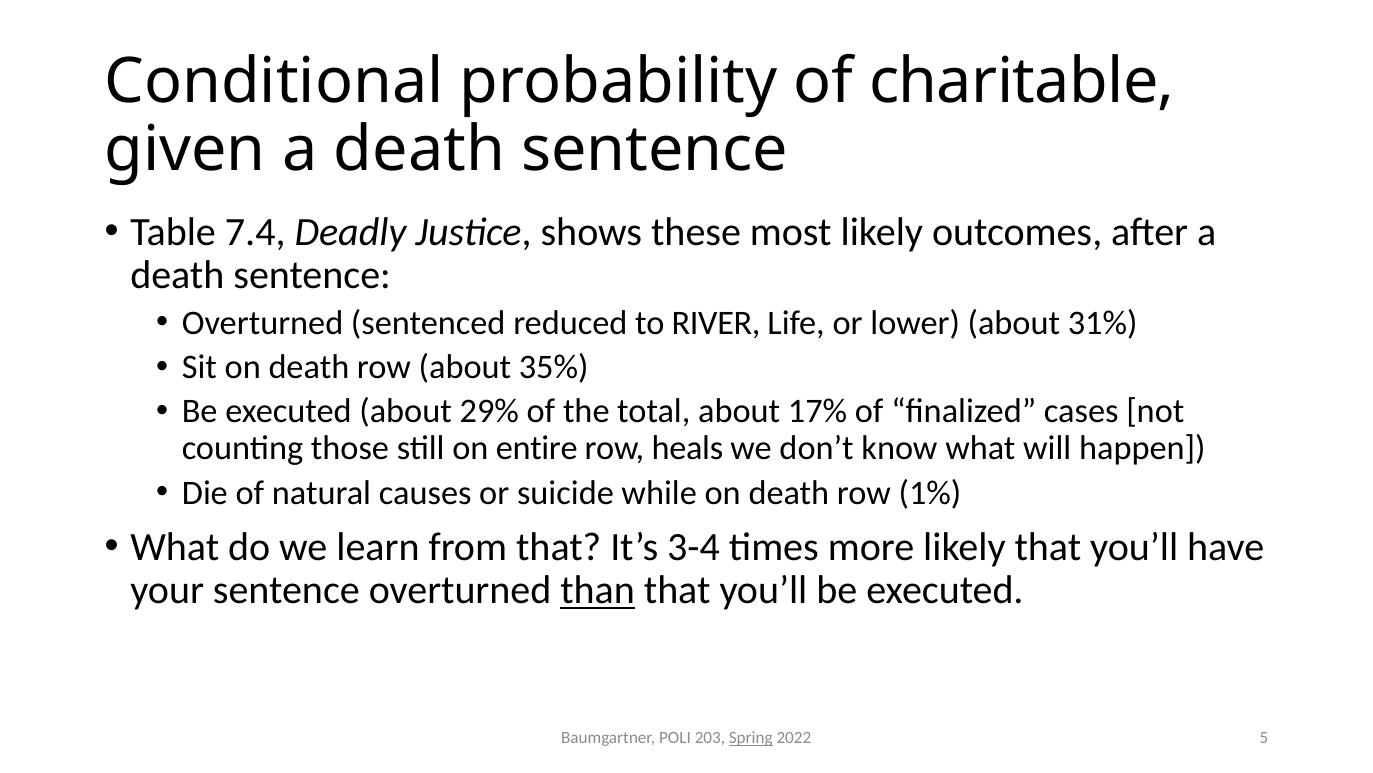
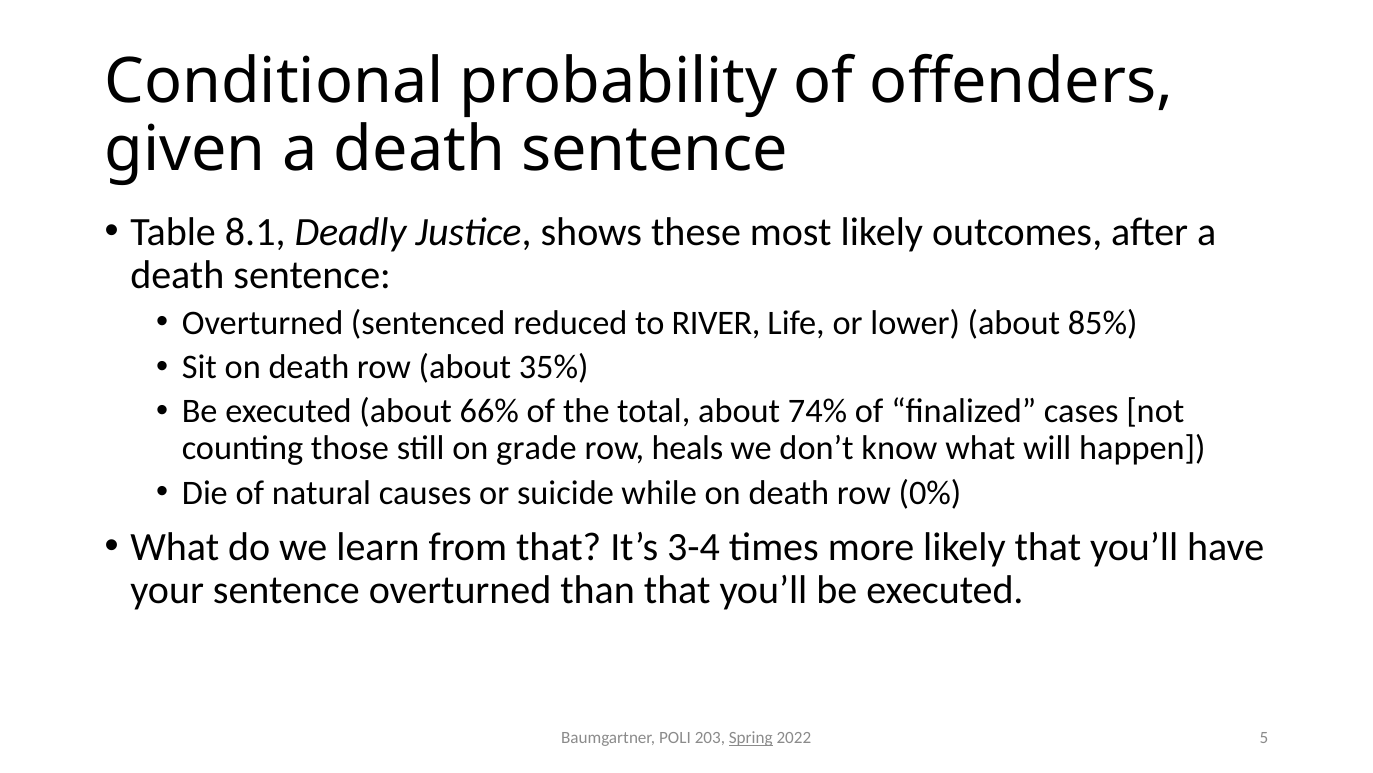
charitable: charitable -> offenders (1022, 81)
7.4: 7.4 -> 8.1 (255, 232)
31%: 31% -> 85% (1103, 323)
29%: 29% -> 66% (489, 411)
17%: 17% -> 74% (818, 411)
entire: entire -> grade (536, 448)
1%: 1% -> 0% (930, 492)
than underline: present -> none (598, 590)
